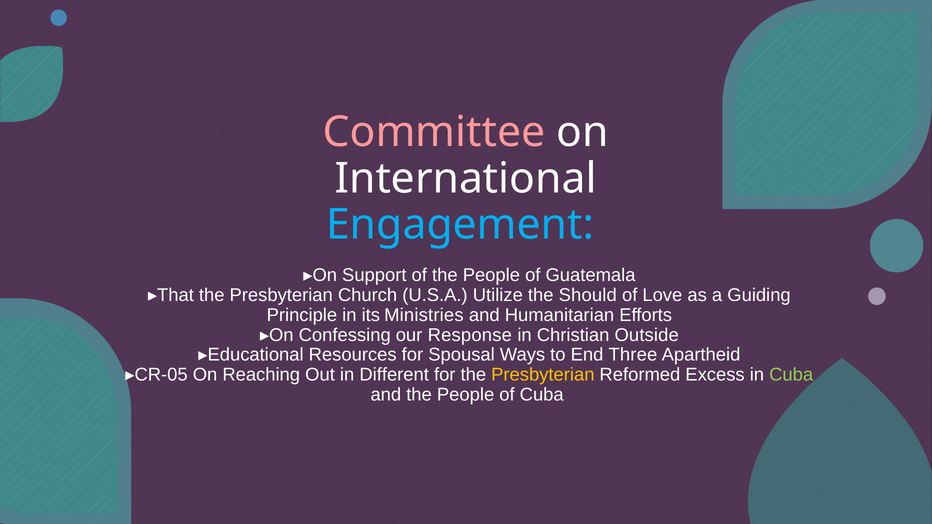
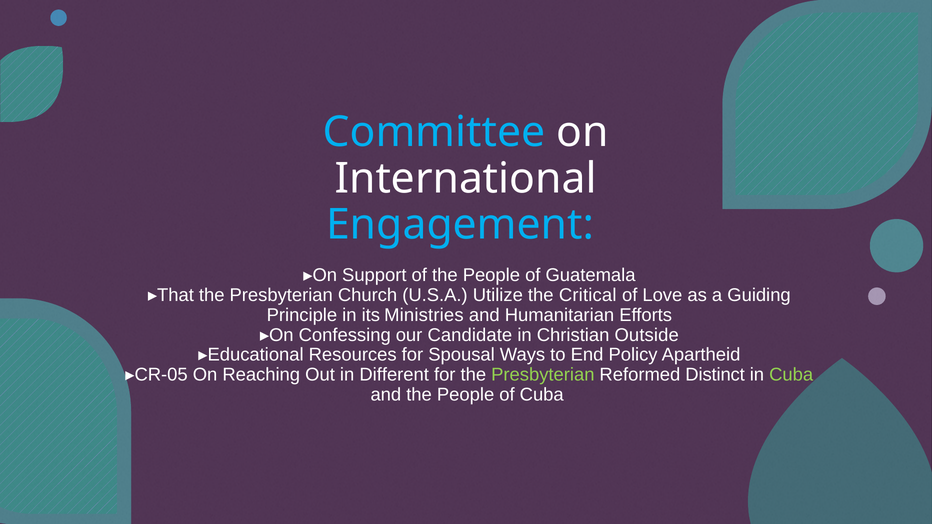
Committee colour: pink -> light blue (434, 132)
Should: Should -> Critical (588, 295)
Response: Response -> Candidate (470, 335)
Three: Three -> Policy (633, 355)
Presbyterian colour: yellow -> light green (543, 375)
Excess: Excess -> Distinct (715, 375)
